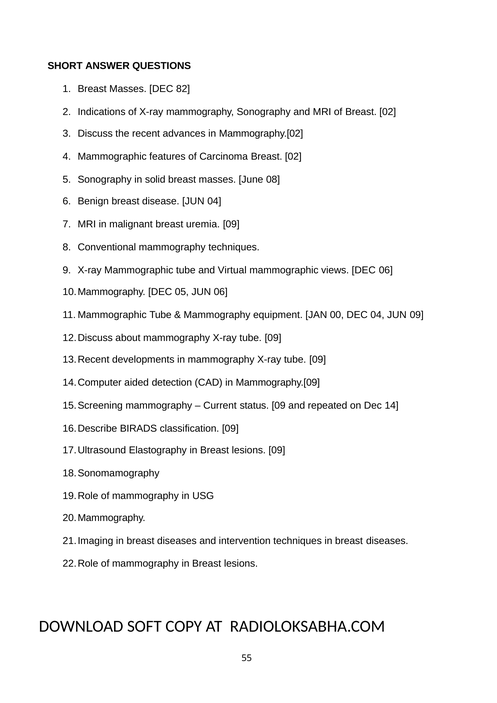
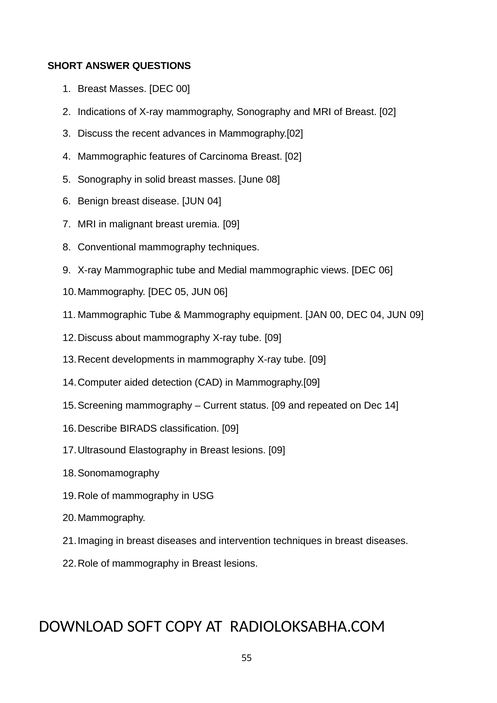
DEC 82: 82 -> 00 (183, 89)
Virtual: Virtual -> Medial (232, 270)
